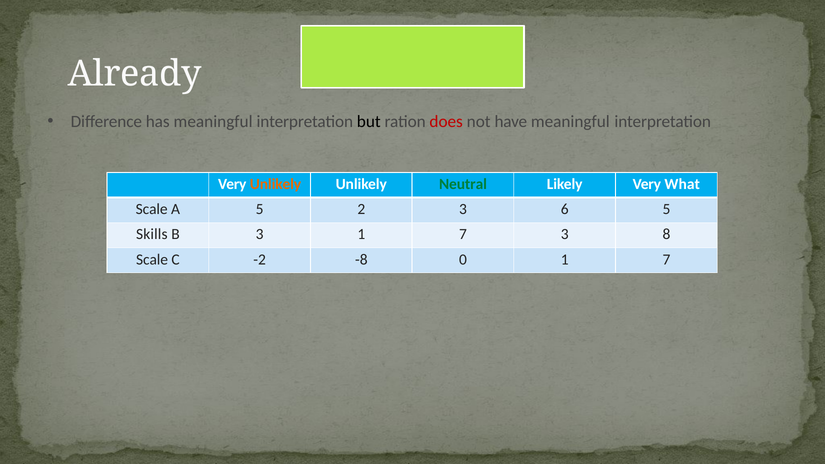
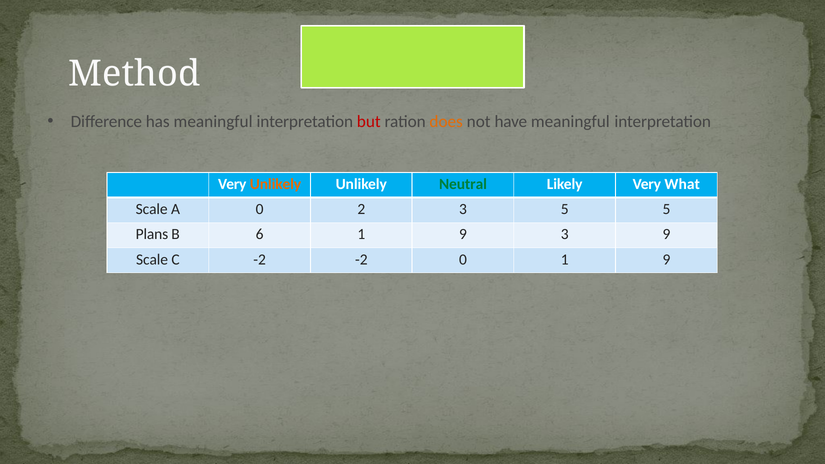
Already: Already -> Method (134, 74)
but colour: black -> red (369, 122)
does colour: red -> orange (446, 122)
A 5: 5 -> 0 (260, 209)
3 6: 6 -> 5 (565, 209)
Skills: Skills -> Plans (152, 234)
B 3: 3 -> 6 (260, 234)
7: 7 -> 9 (463, 234)
3 8: 8 -> 9 (666, 234)
-2 -8: -8 -> -2 (361, 259)
0 1 7: 7 -> 9 (666, 259)
